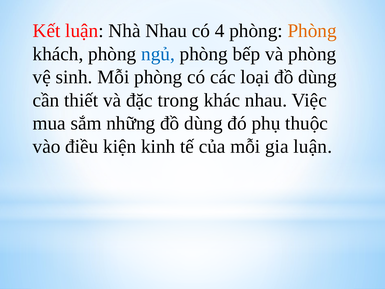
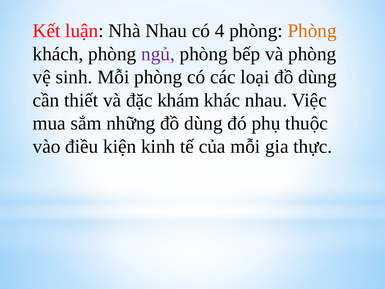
ngủ colour: blue -> purple (158, 54)
trong: trong -> khám (178, 100)
gia luận: luận -> thực (313, 146)
